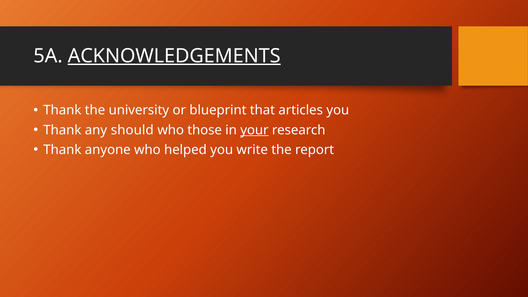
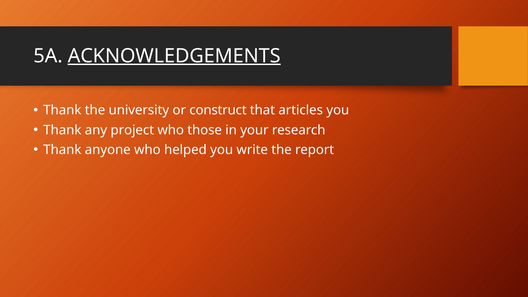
blueprint: blueprint -> construct (218, 110)
should: should -> project (132, 130)
your underline: present -> none (254, 130)
